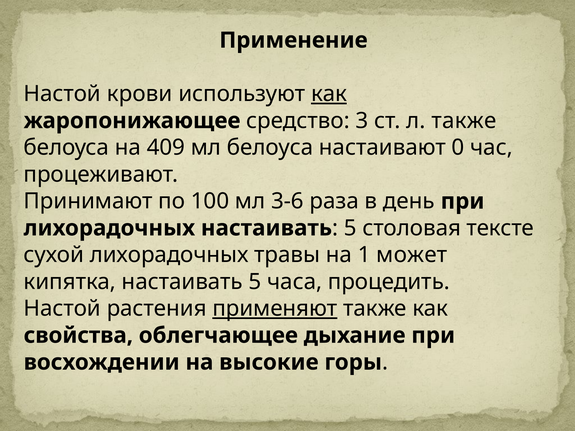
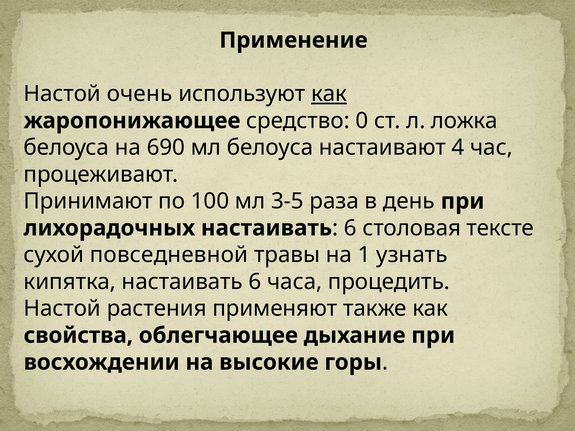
крови: крови -> очень (140, 94)
3: 3 -> 0 (362, 121)
л также: также -> ложка (464, 121)
409: 409 -> 690 (166, 148)
0: 0 -> 4 (458, 148)
3-6: 3-6 -> 3-5 (287, 201)
5: 5 -> 6 (350, 228)
сухой лихорадочных: лихорадочных -> повседневной (169, 255)
может: может -> узнать (412, 255)
настаивать 5: 5 -> 6 (255, 282)
применяют underline: present -> none (275, 309)
